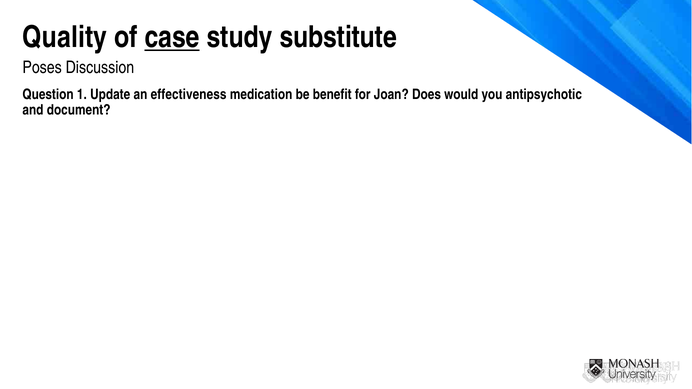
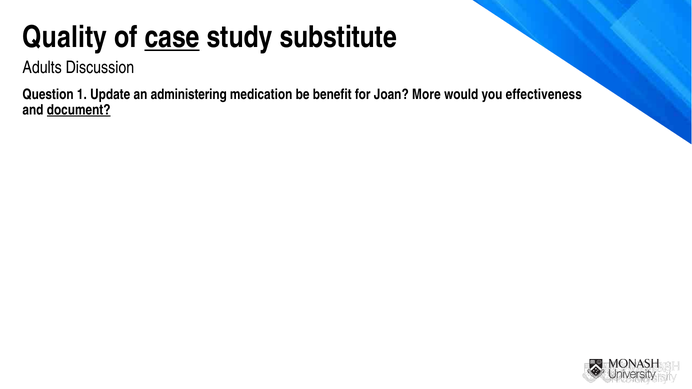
Poses: Poses -> Adults (42, 67)
effectiveness: effectiveness -> administering (189, 94)
Does: Does -> More (426, 94)
antipsychotic: antipsychotic -> effectiveness (544, 94)
document underline: none -> present (79, 110)
